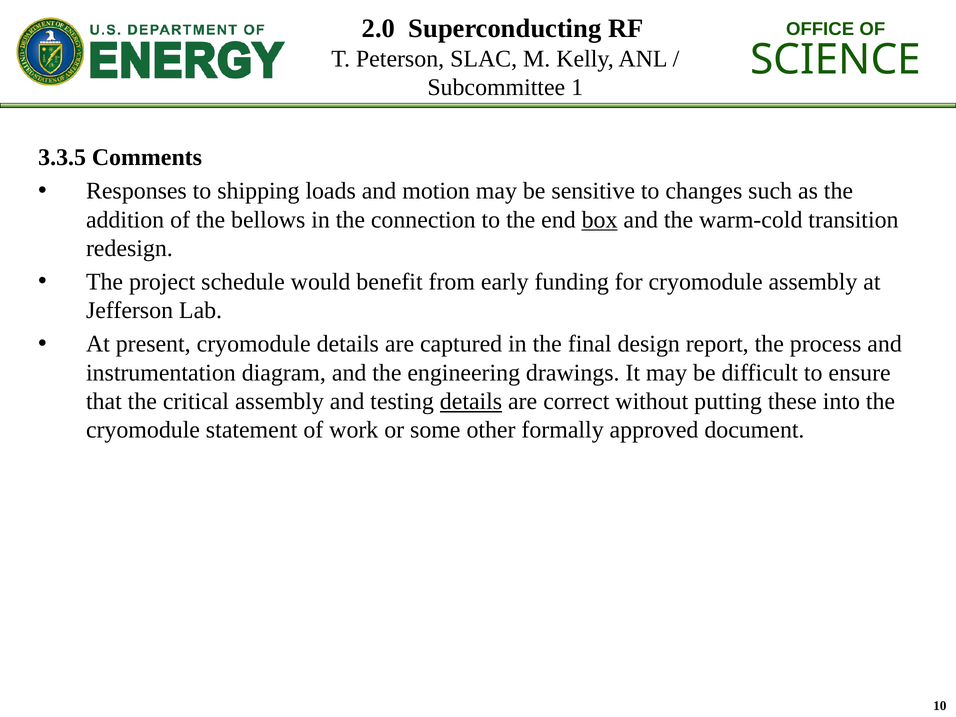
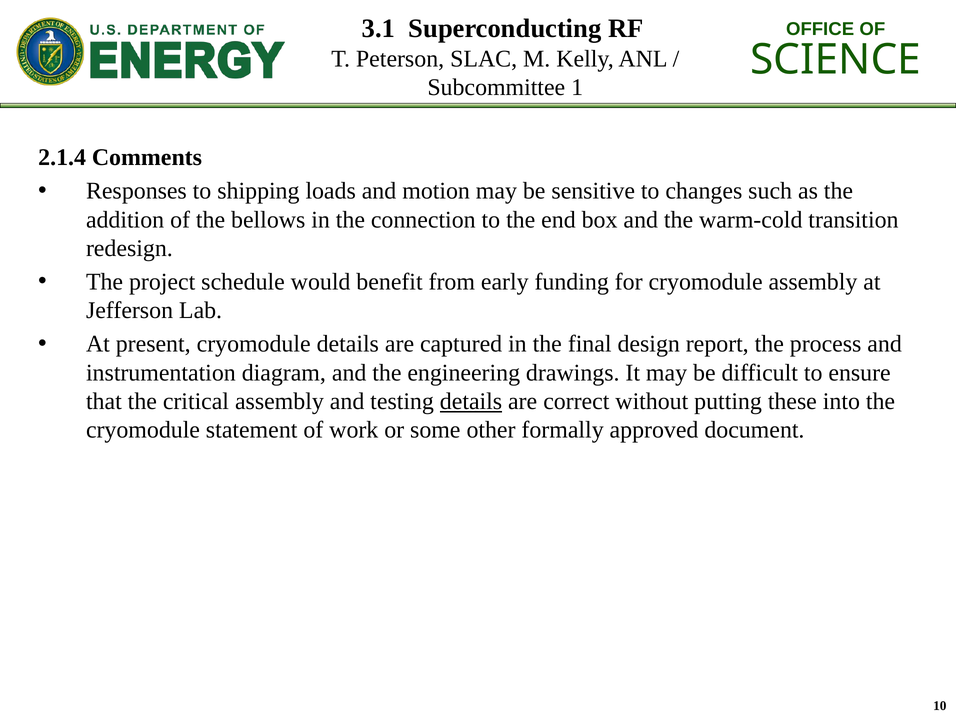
2.0: 2.0 -> 3.1 (379, 29)
3.3.5: 3.3.5 -> 2.1.4 (62, 158)
box underline: present -> none (600, 220)
